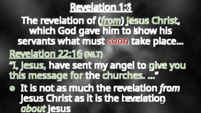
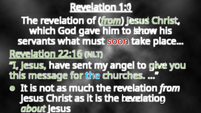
1:8: 1:8 -> 1:0 (125, 7)
Place: Place -> Dead (138, 21)
know: know -> learn (145, 31)
the colour: white -> light blue (93, 76)
